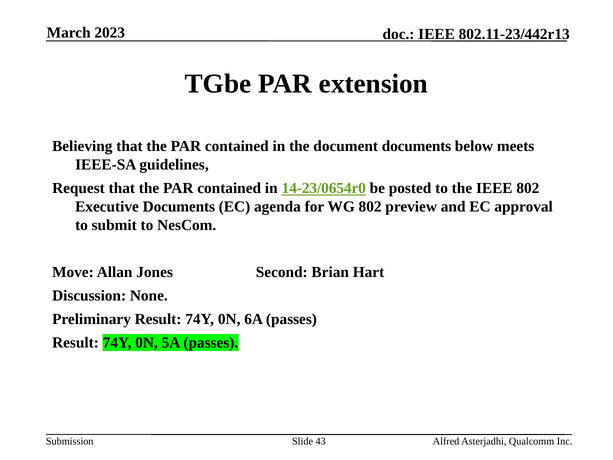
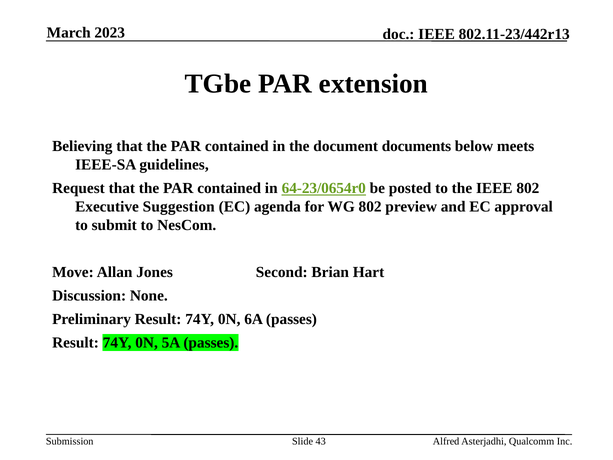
14-23/0654r0: 14-23/0654r0 -> 64-23/0654r0 (324, 188)
Executive Documents: Documents -> Suggestion (179, 206)
